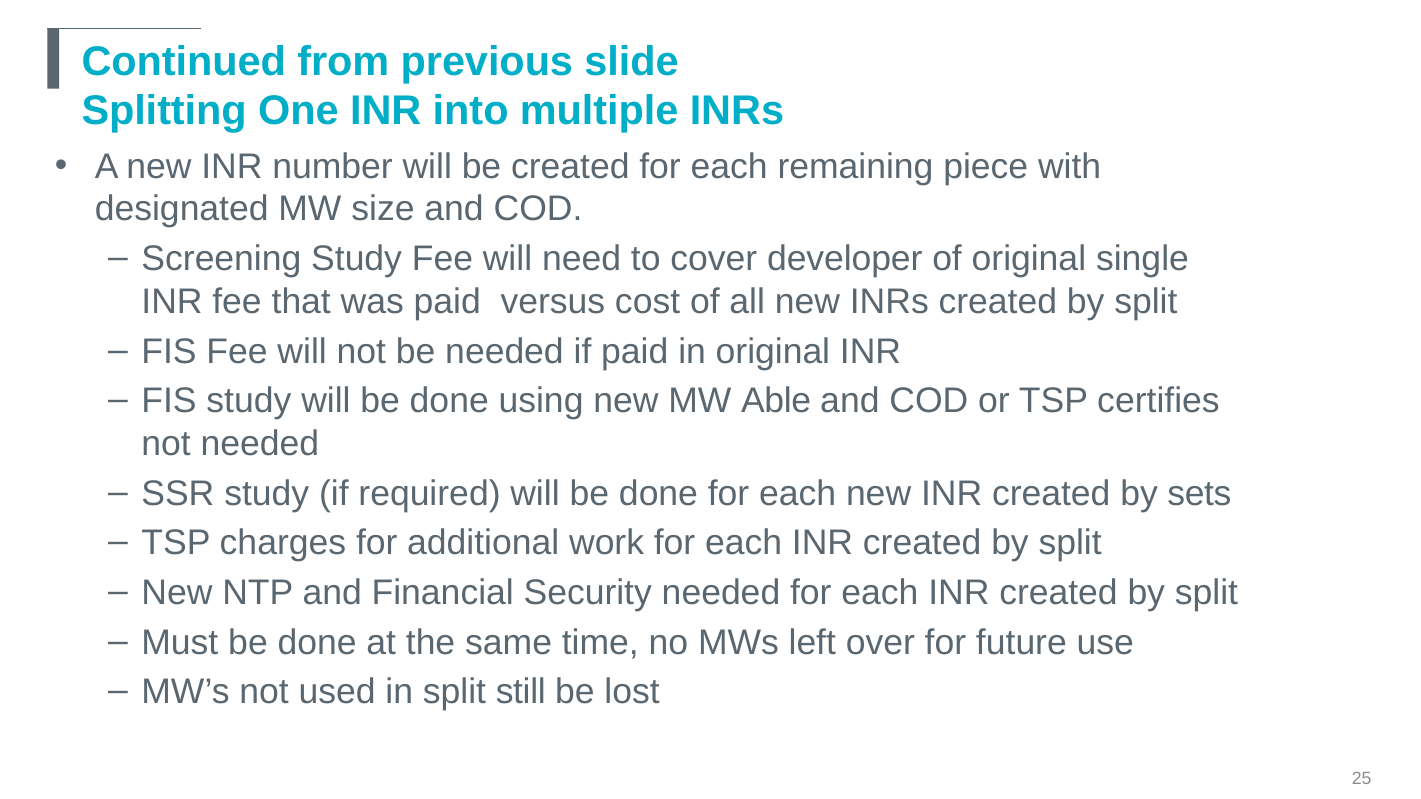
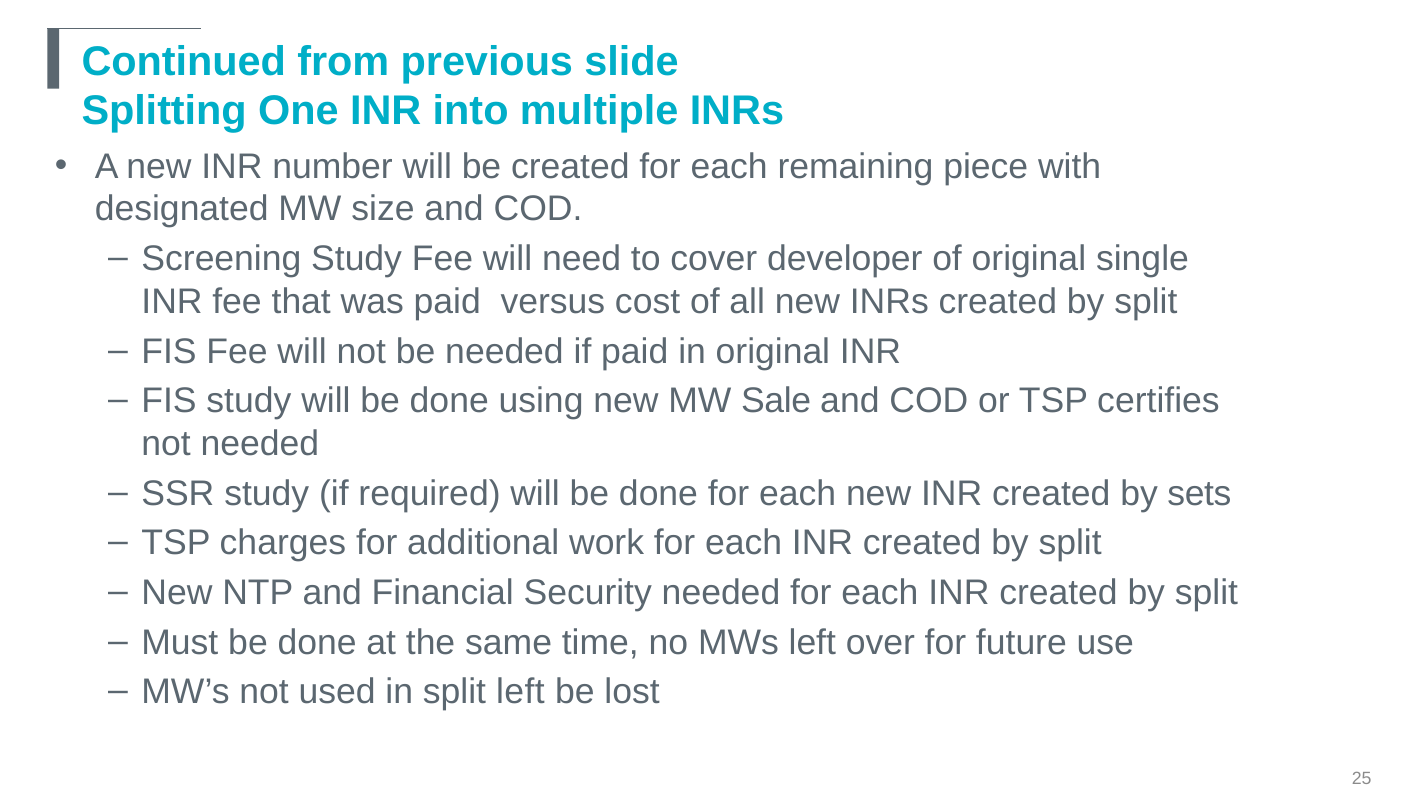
Able: Able -> Sale (776, 401)
split still: still -> left (520, 692)
